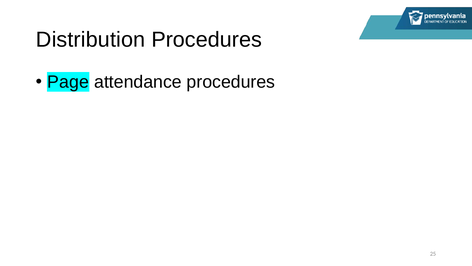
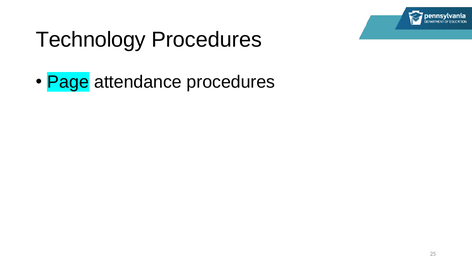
Distribution: Distribution -> Technology (91, 40)
